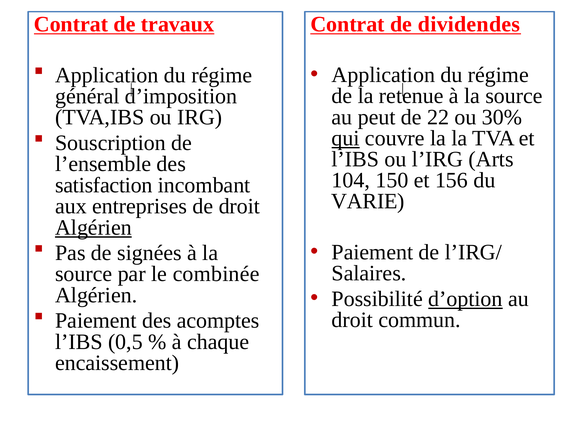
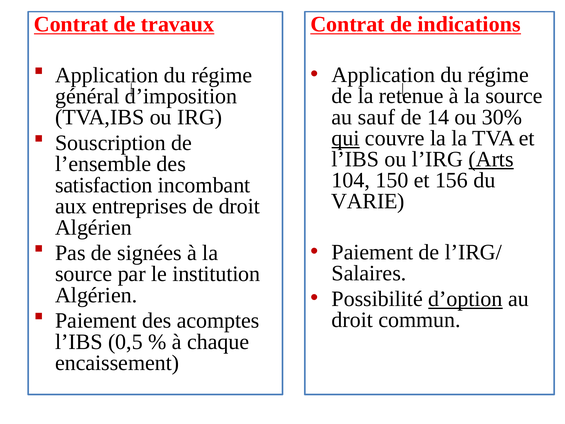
dividendes: dividendes -> indications (469, 24)
peut: peut -> sauf (376, 117)
22: 22 -> 14 (438, 117)
Arts underline: none -> present (491, 159)
Algérien underline: present -> none (93, 227)
combinée: combinée -> institution (216, 274)
